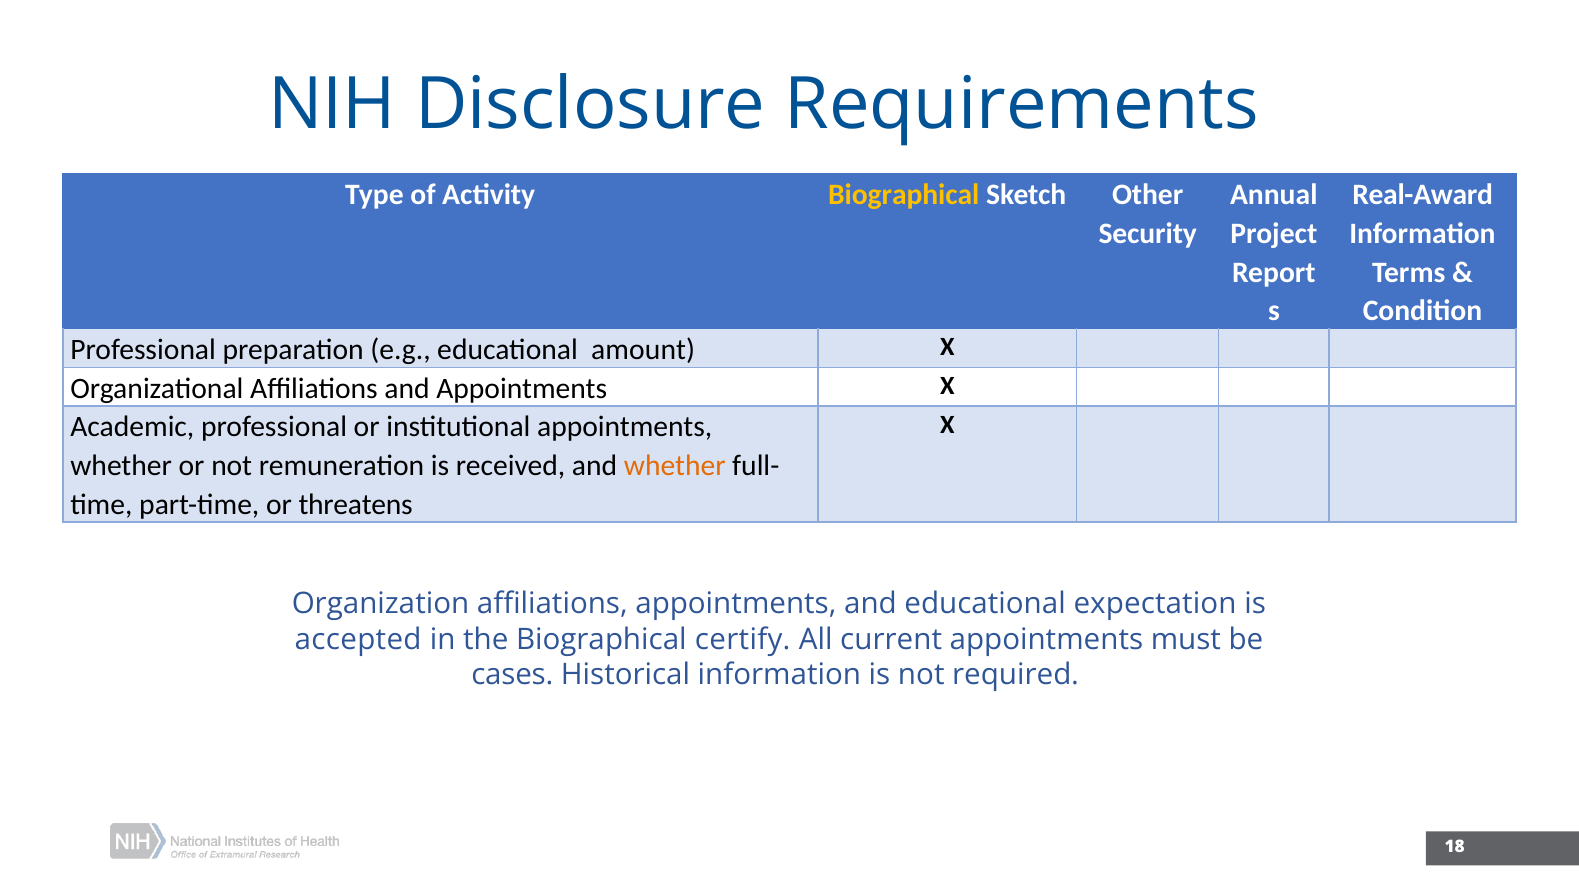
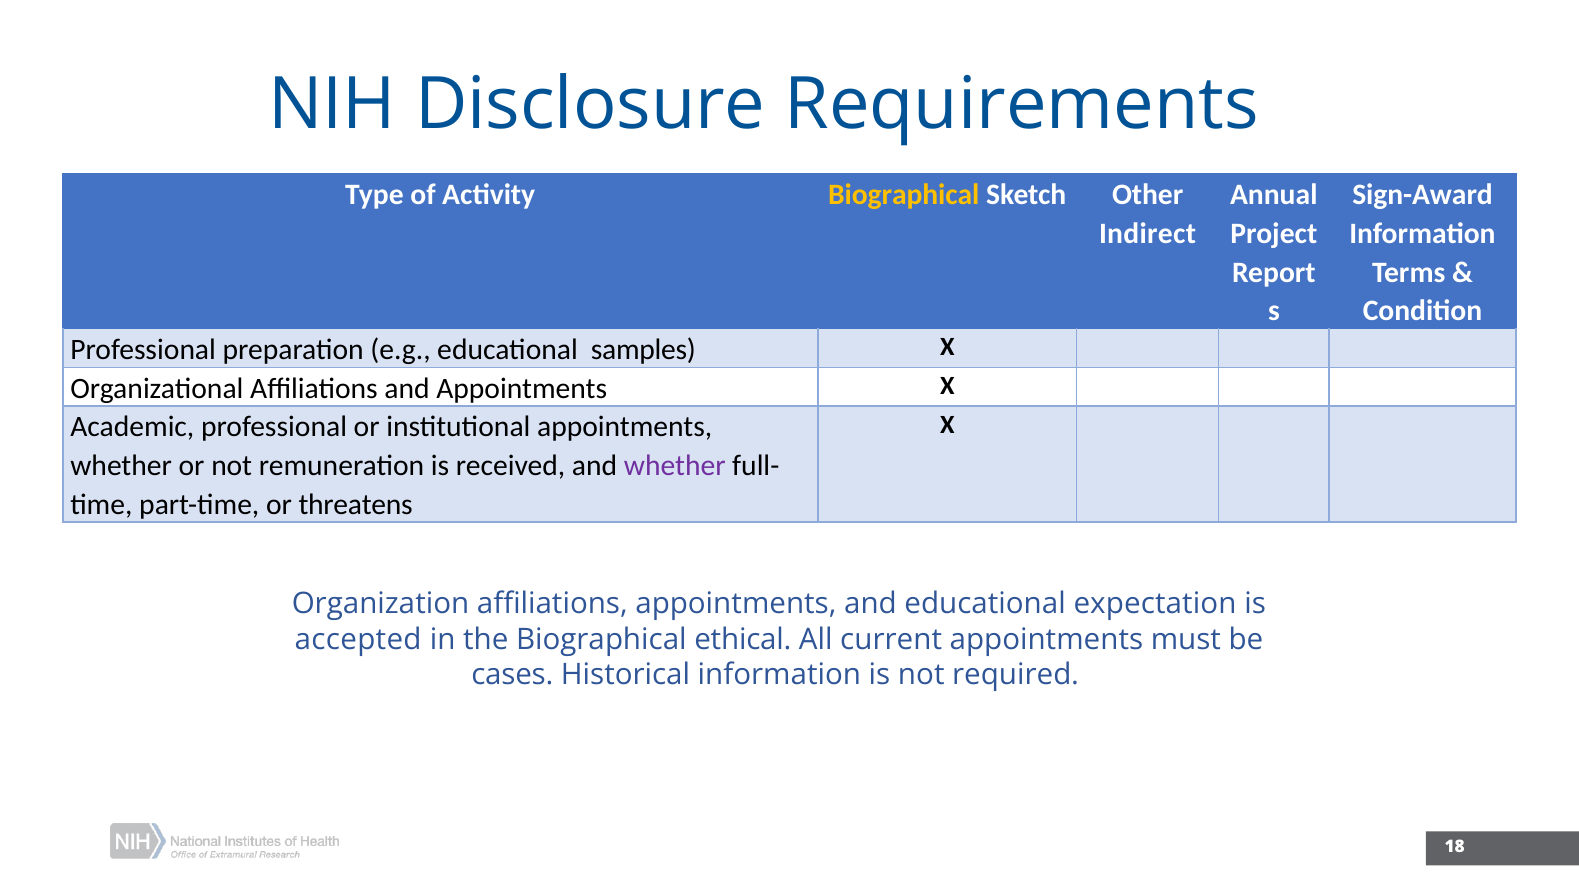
Real-Award: Real-Award -> Sign-Award (1423, 195)
Security: Security -> Indirect (1148, 234)
amount: amount -> samples (643, 350)
whether colour: orange -> purple (675, 466)
certify: certify -> ethical (743, 639)
